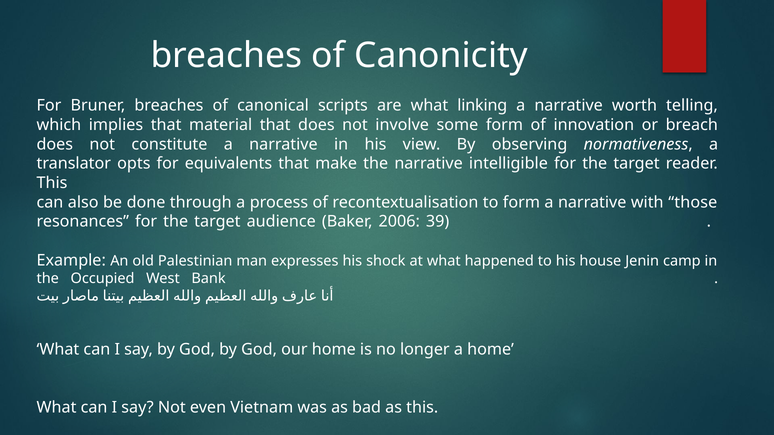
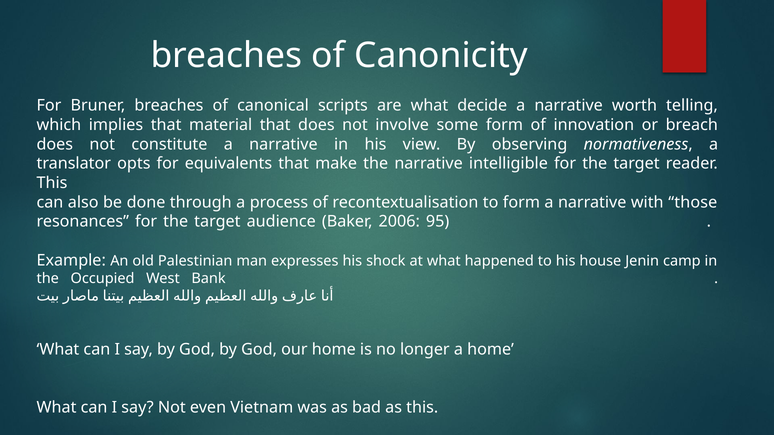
linking: linking -> decide (482, 106)
39: 39 -> 95 (438, 222)
